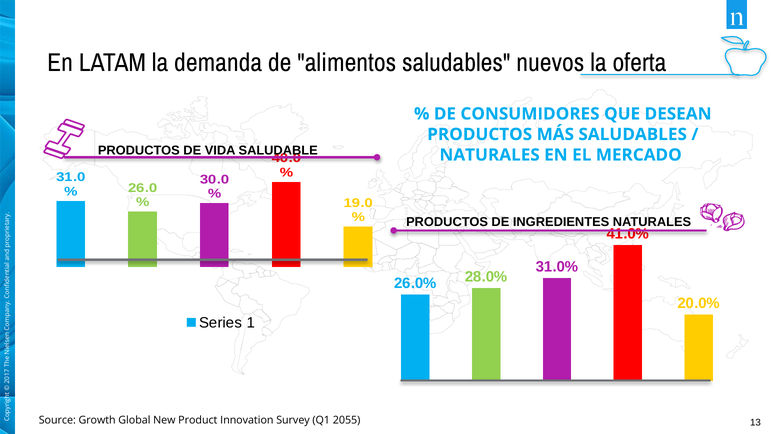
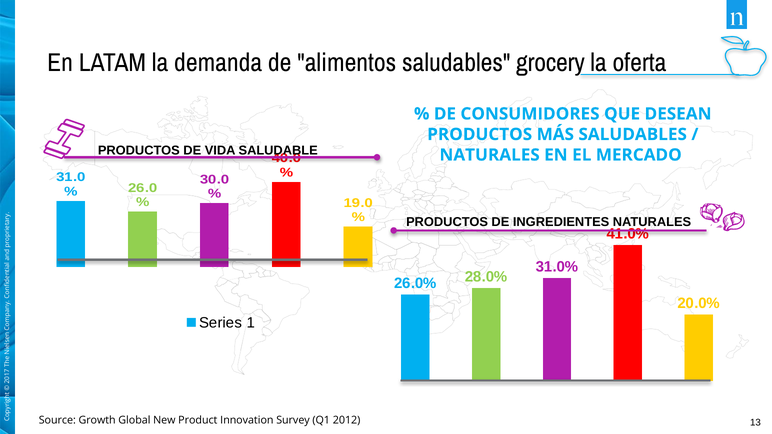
nuevos: nuevos -> grocery (550, 63)
2055: 2055 -> 2012 (347, 421)
